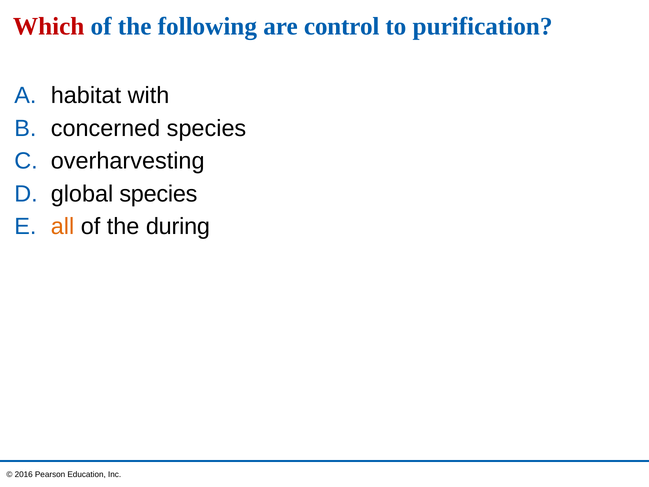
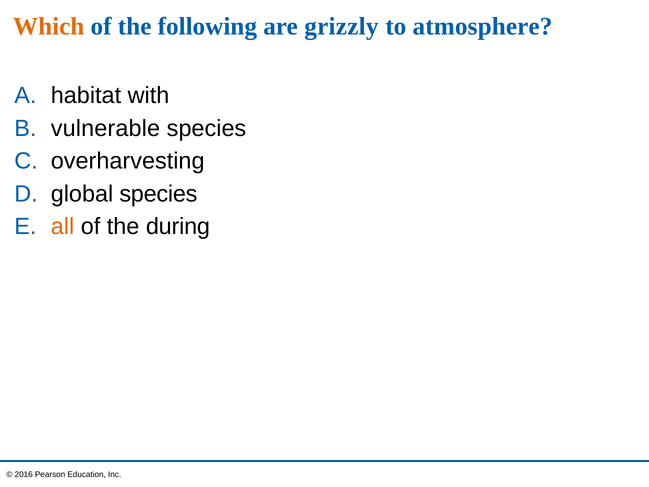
Which colour: red -> orange (49, 26)
control: control -> grizzly (341, 26)
purification: purification -> atmosphere (482, 26)
concerned: concerned -> vulnerable (105, 128)
